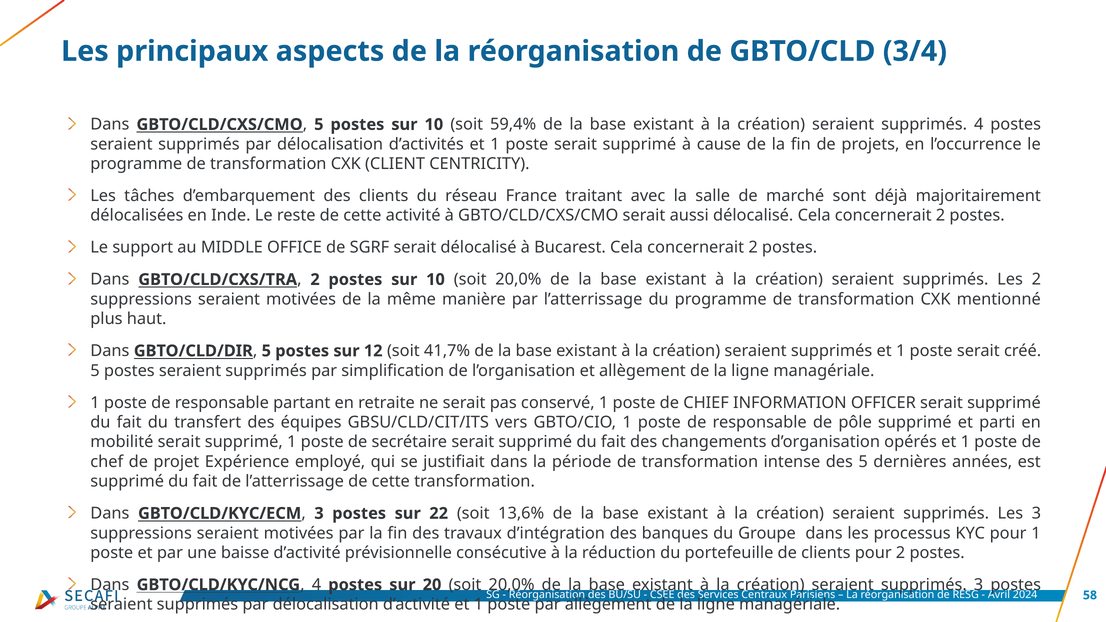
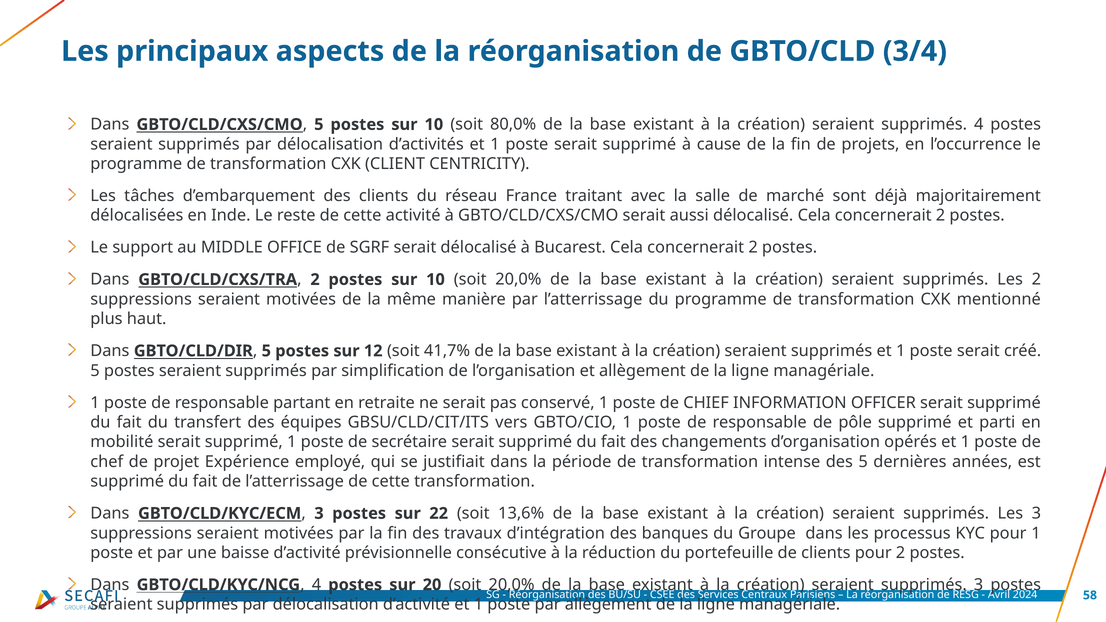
59,4%: 59,4% -> 80,0% (513, 125)
